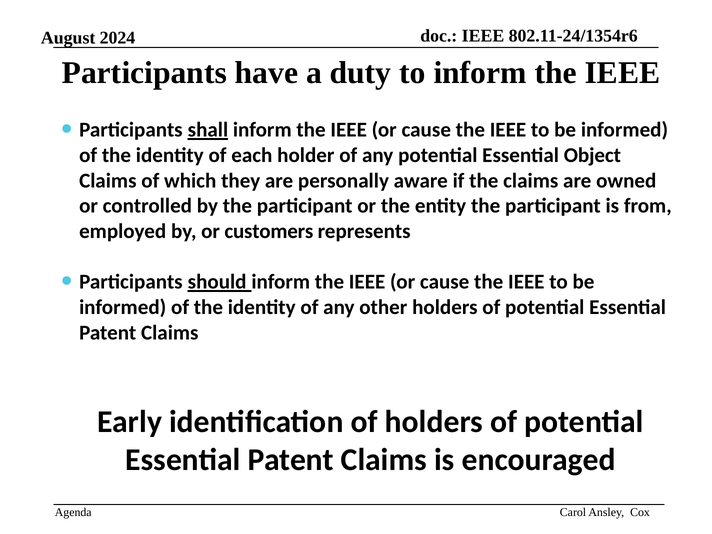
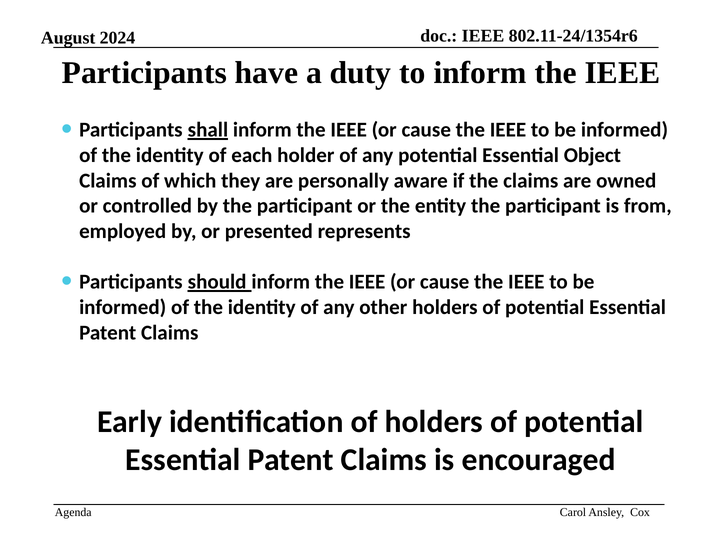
customers: customers -> presented (269, 231)
